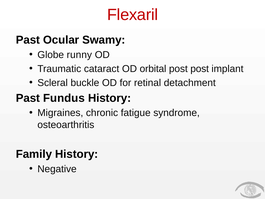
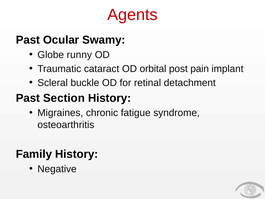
Flexaril: Flexaril -> Agents (132, 15)
post post: post -> pain (200, 69)
Fundus: Fundus -> Section (64, 98)
